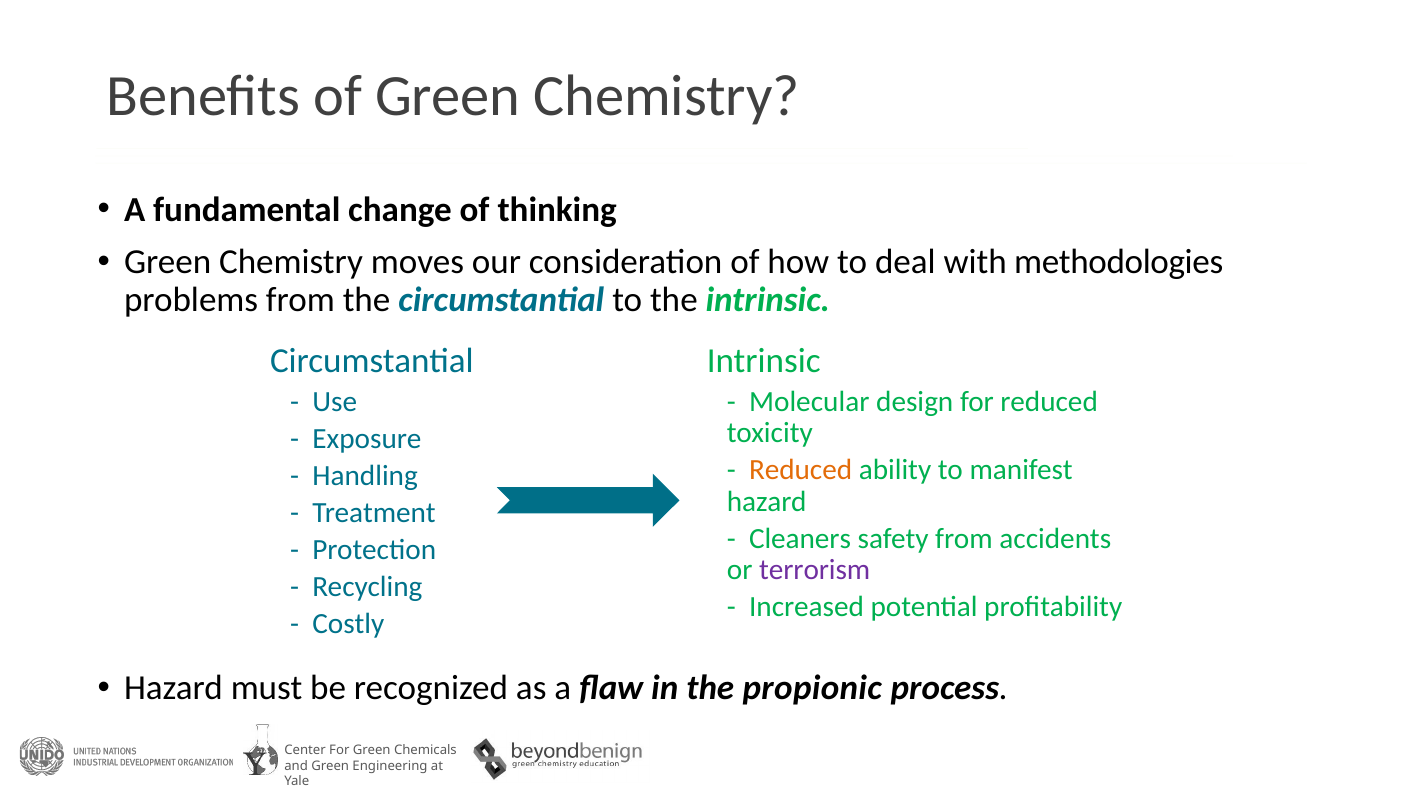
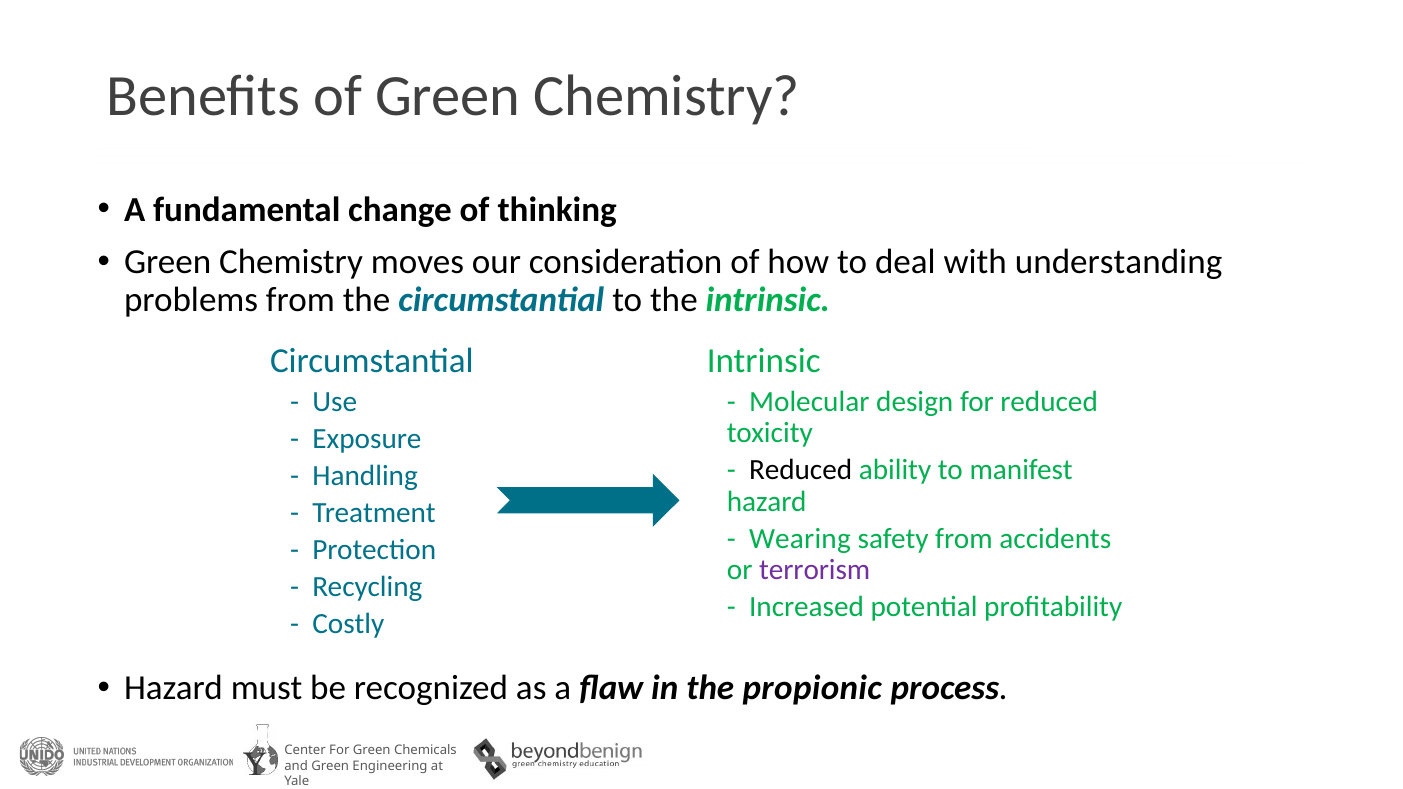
methodologies: methodologies -> understanding (1119, 262)
Reduced colour: orange -> black (801, 470)
Cleaners: Cleaners -> Wearing (800, 539)
